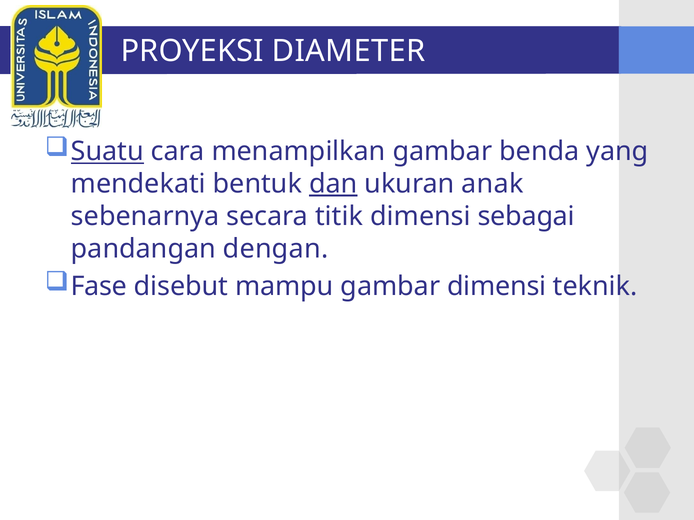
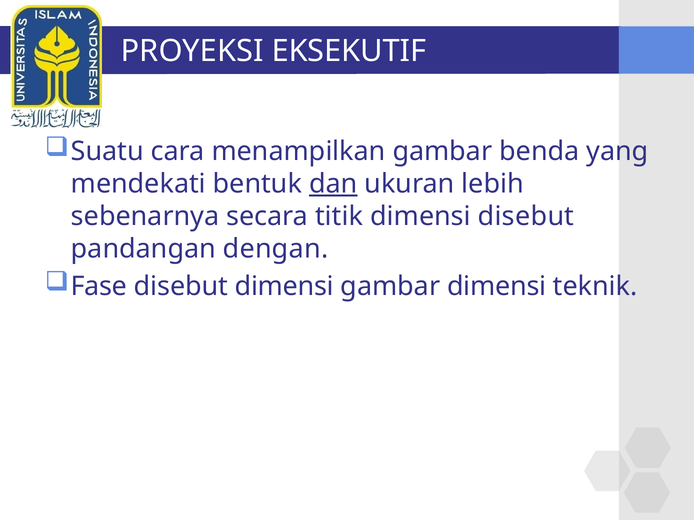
DIAMETER: DIAMETER -> EKSEKUTIF (349, 51)
Suatu underline: present -> none (107, 152)
anak: anak -> lebih (493, 184)
dimensi sebagai: sebagai -> disebut (526, 216)
disebut mampu: mampu -> dimensi (284, 287)
